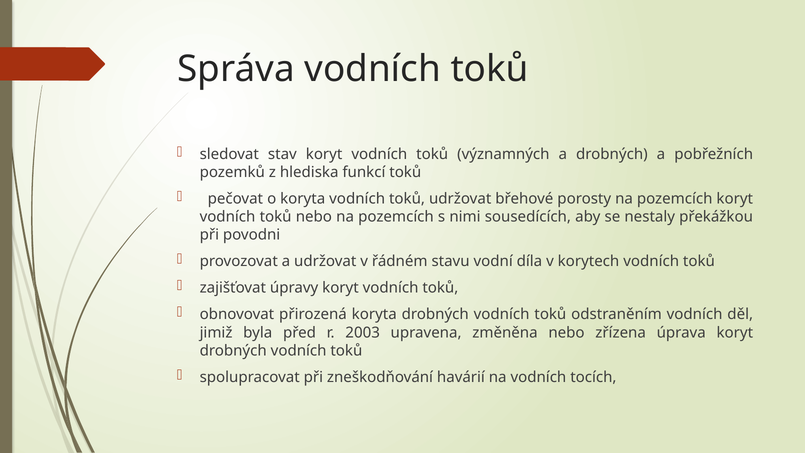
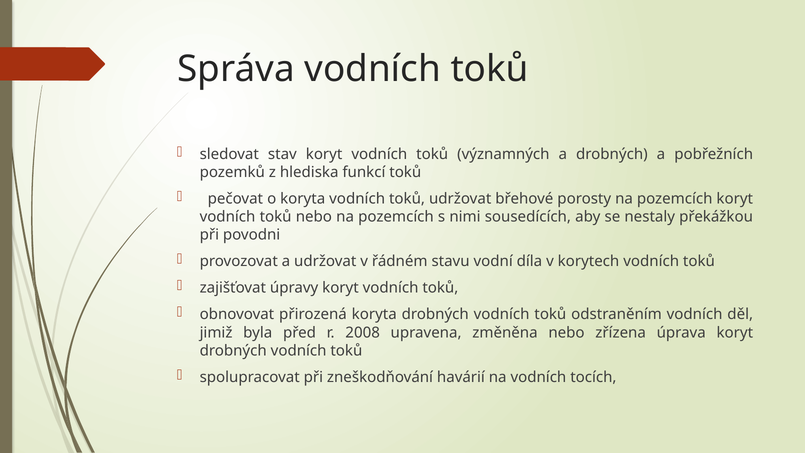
2003: 2003 -> 2008 (363, 332)
